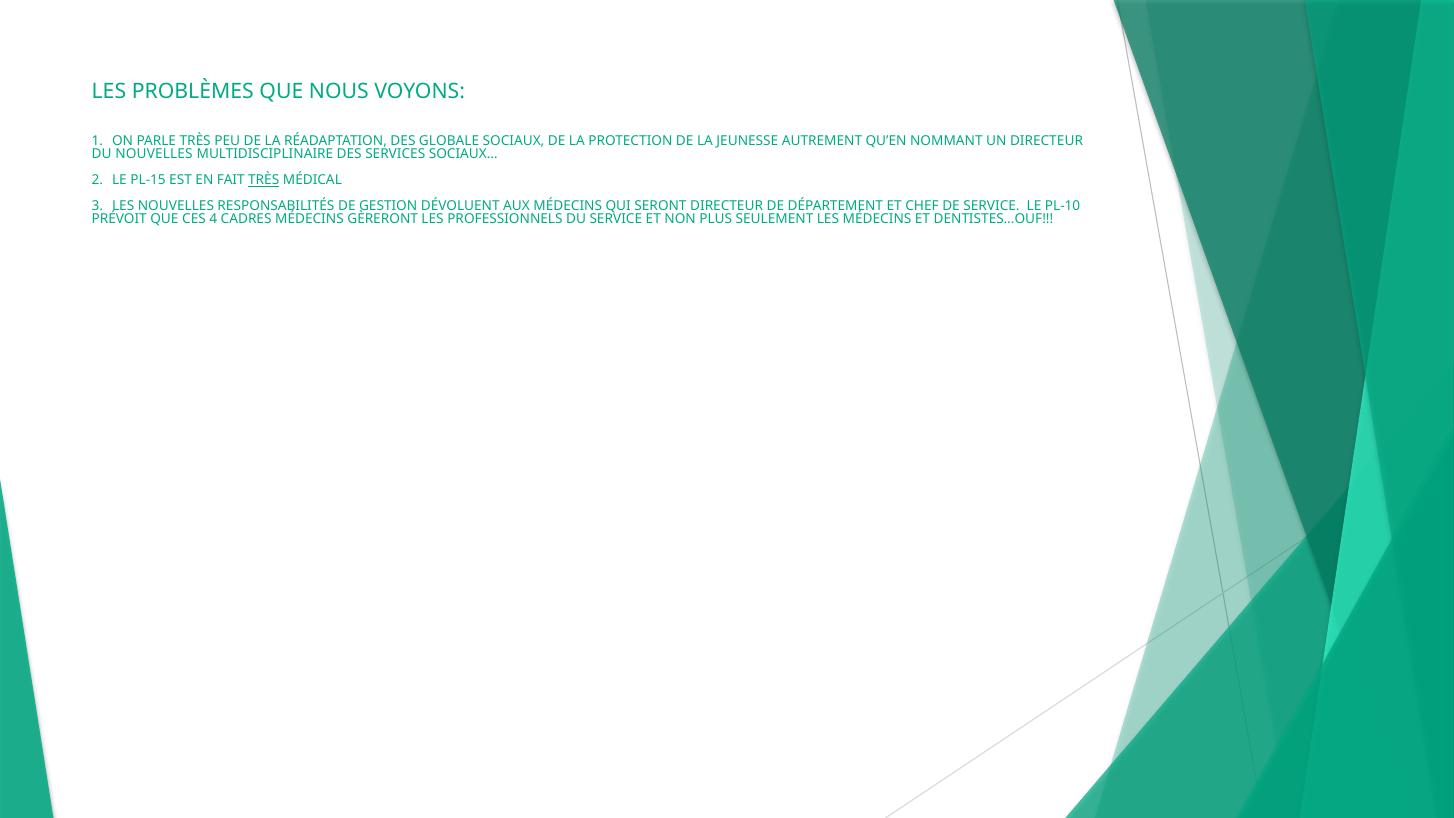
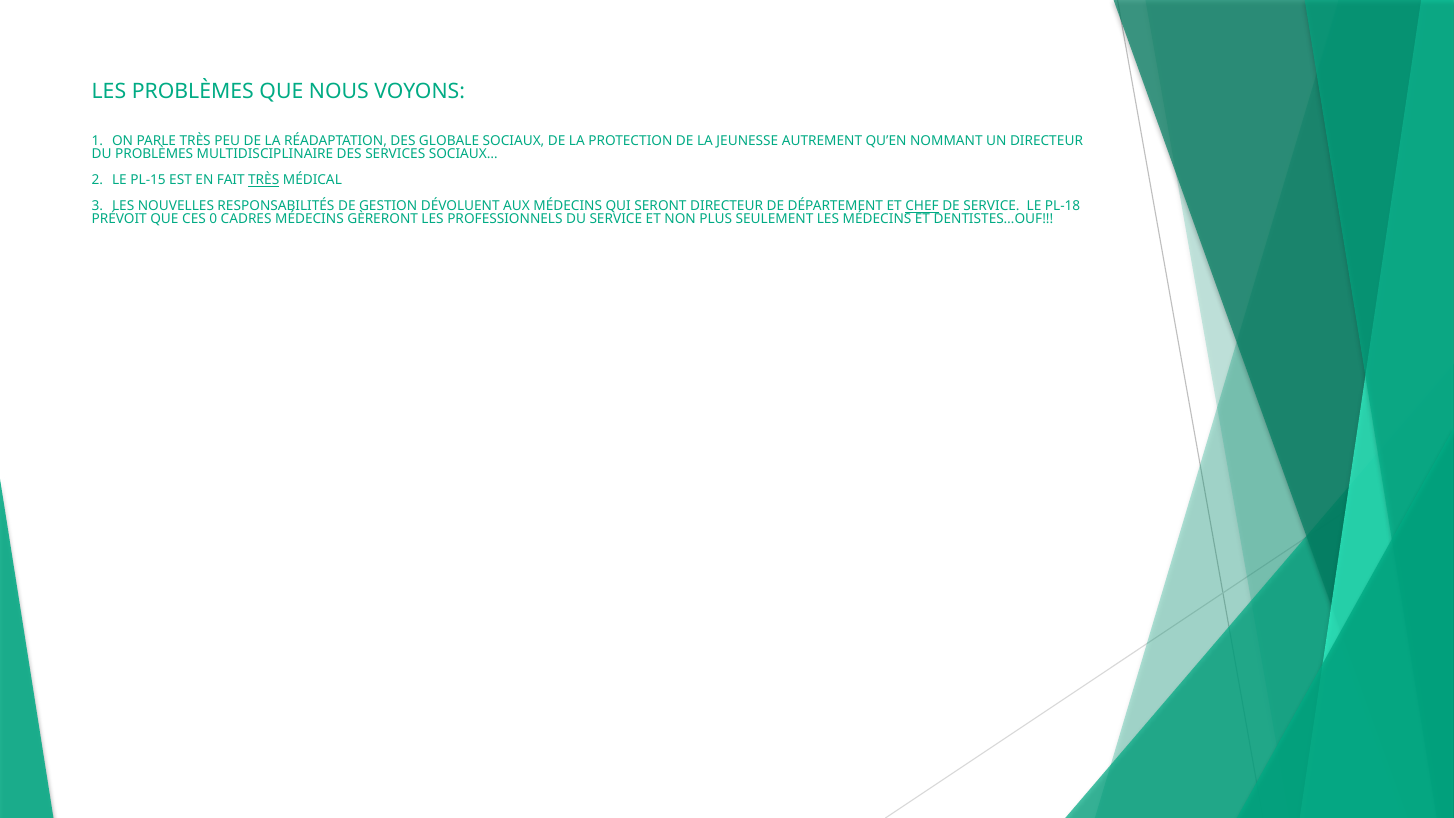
DU NOUVELLES: NOUVELLES -> PROBLÈMES (154, 154)
CHEF underline: none -> present (922, 206)
PL-10: PL-10 -> PL-18 (1063, 206)
4: 4 -> 0 (213, 219)
